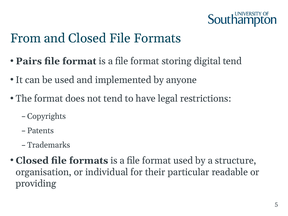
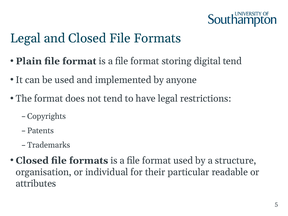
From: From -> Legal (25, 38)
Pairs: Pairs -> Plain (29, 61)
providing: providing -> attributes (36, 184)
